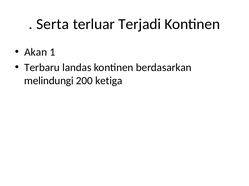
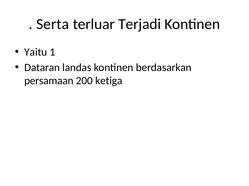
Akan: Akan -> Yaitu (36, 52)
Terbaru: Terbaru -> Dataran (42, 68)
melindungi: melindungi -> persamaan (49, 81)
